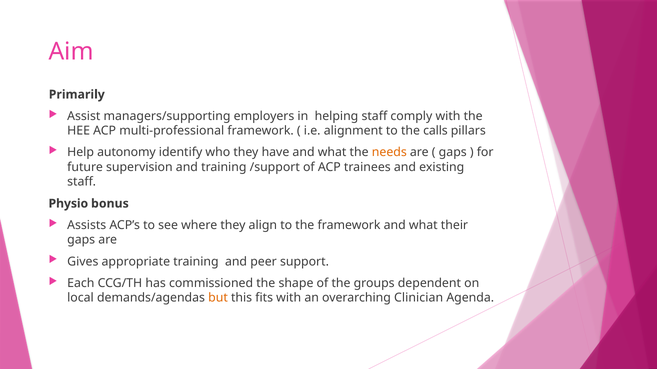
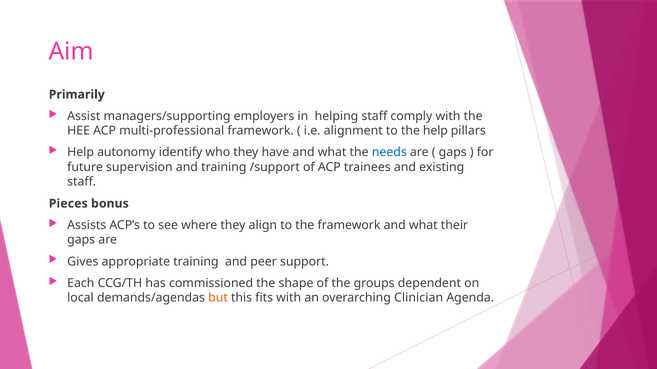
the calls: calls -> help (435, 131)
needs colour: orange -> blue (389, 153)
Physio: Physio -> Pieces (68, 204)
